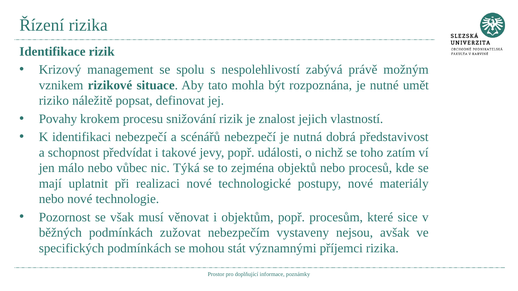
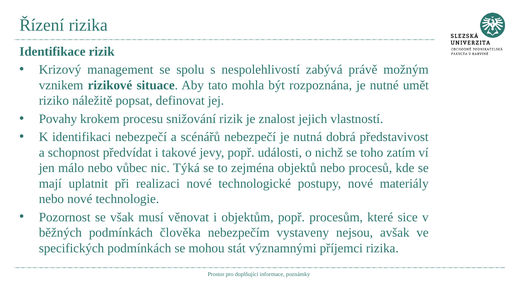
zužovat: zužovat -> člověka (180, 233)
